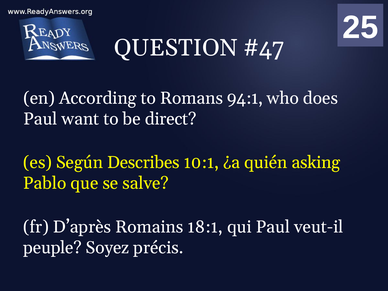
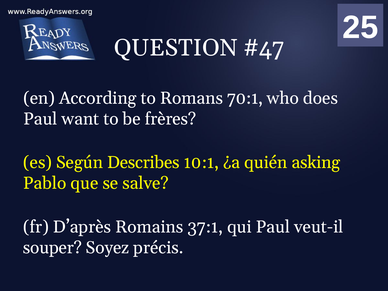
94:1: 94:1 -> 70:1 (245, 98)
direct: direct -> frères (171, 119)
18:1: 18:1 -> 37:1 (205, 227)
peuple: peuple -> souper (52, 248)
